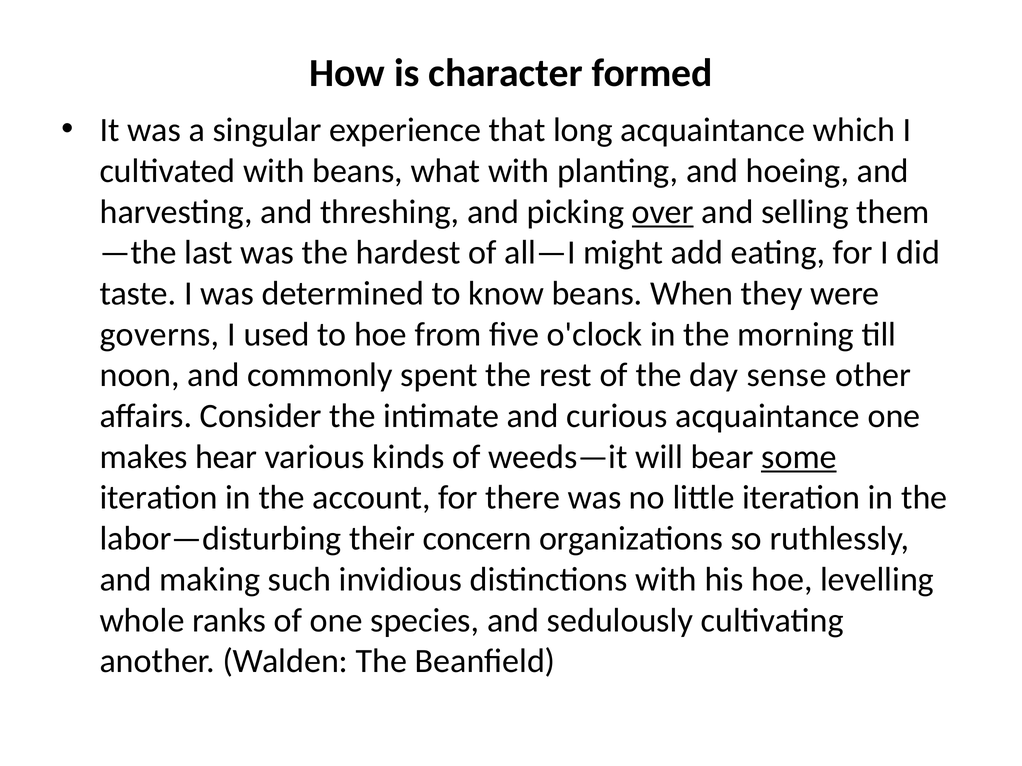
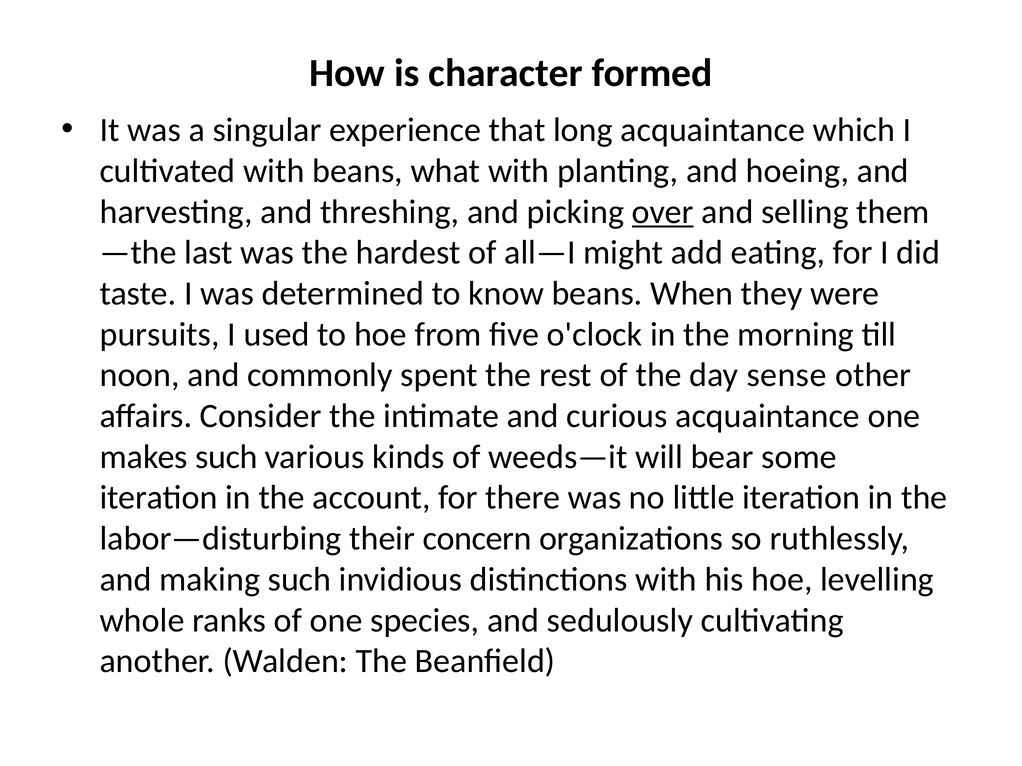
governs: governs -> pursuits (160, 335)
makes hear: hear -> such (226, 457)
some underline: present -> none (799, 457)
